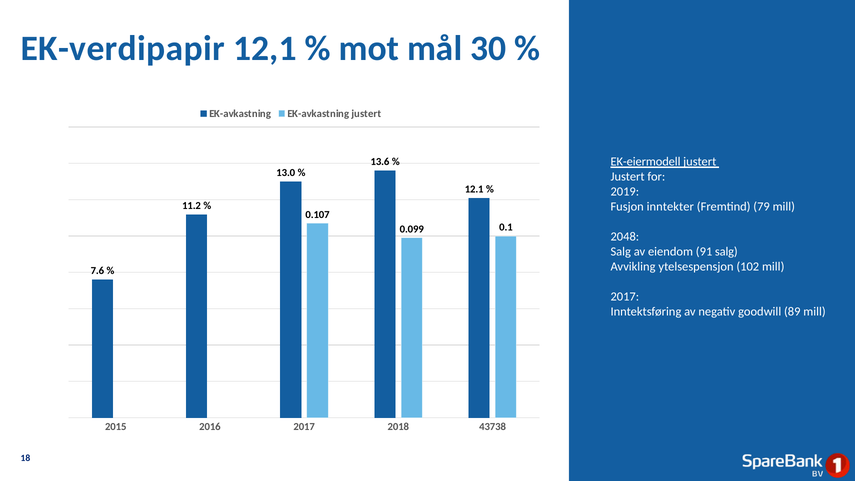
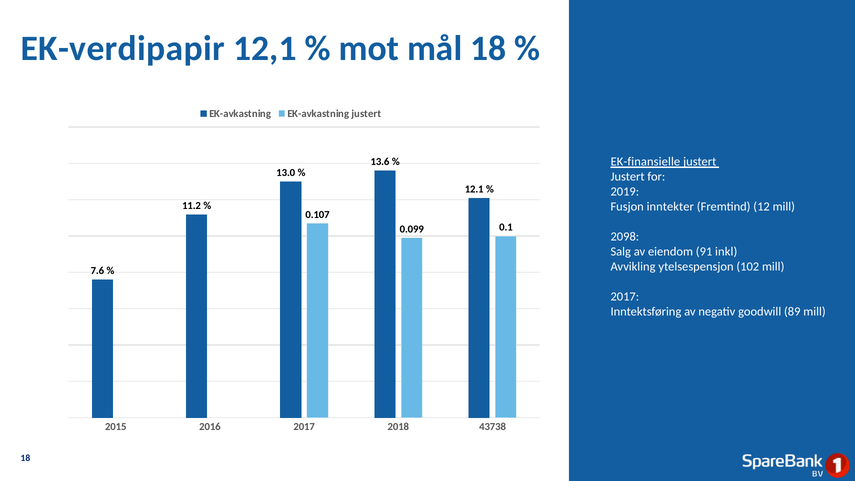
mål 30: 30 -> 18 (488, 49)
EK-eiermodell: EK-eiermodell -> EK-finansielle (645, 162)
79: 79 -> 12 (762, 207)
2048: 2048 -> 2098 (625, 237)
91 salg: salg -> inkl (726, 252)
